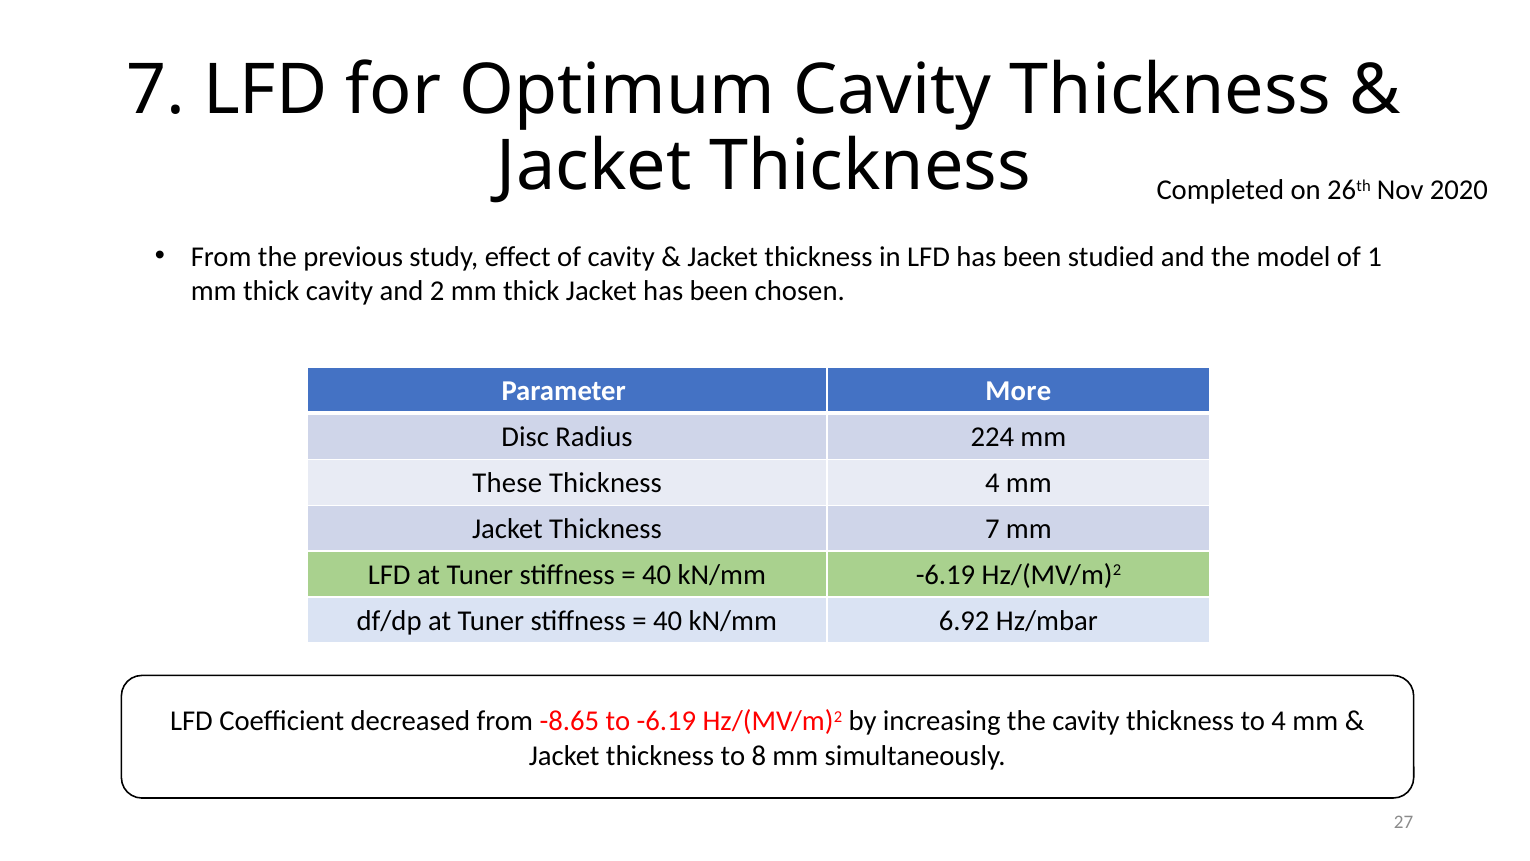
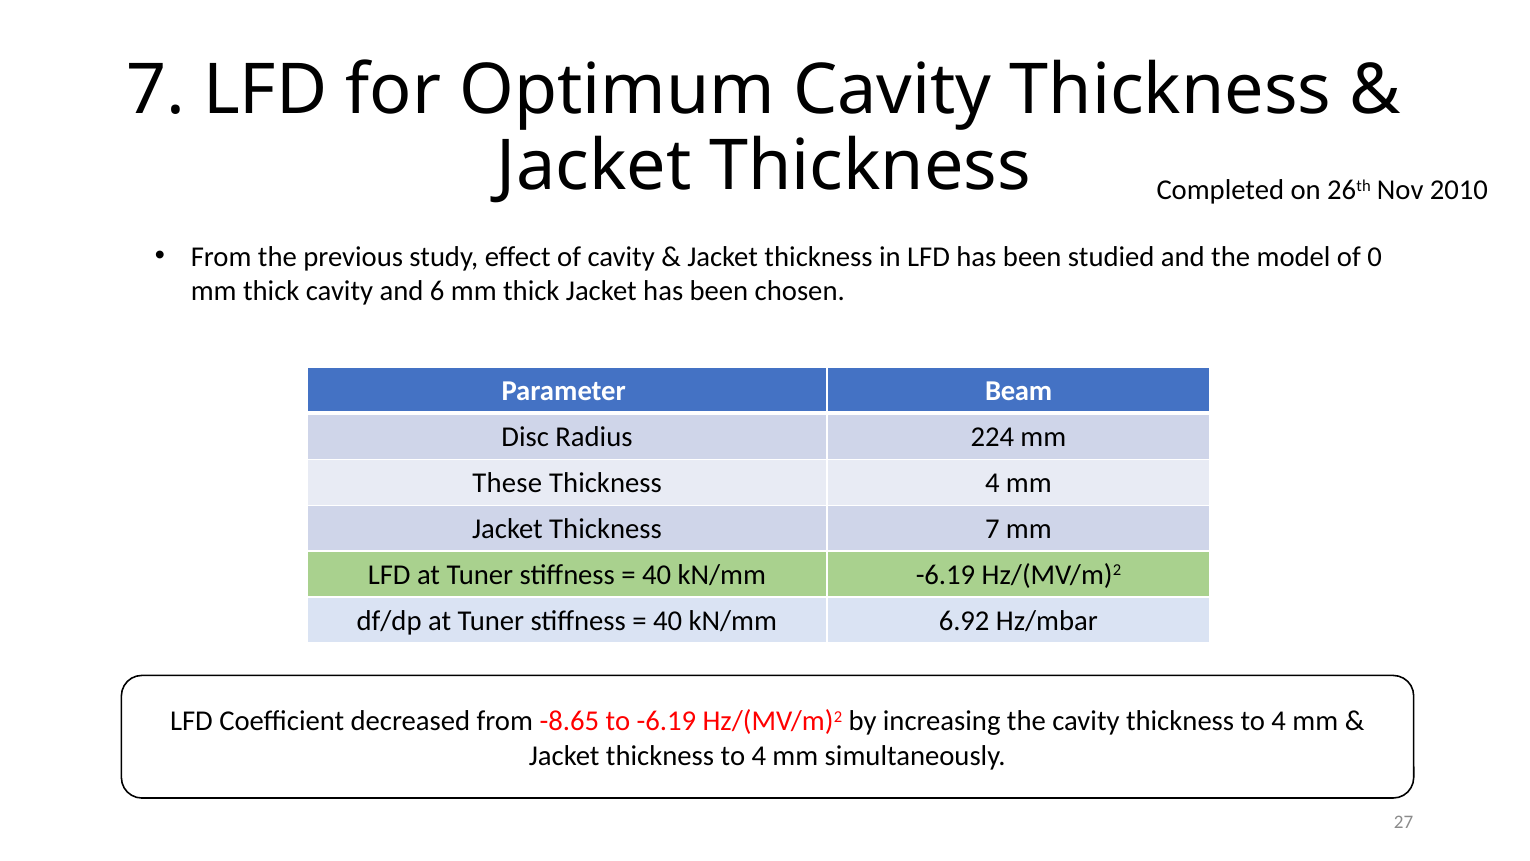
2020: 2020 -> 2010 (1459, 190)
1: 1 -> 0 (1375, 257)
2: 2 -> 6 (437, 291)
More: More -> Beam (1019, 391)
Jacket thickness to 8: 8 -> 4 (759, 756)
